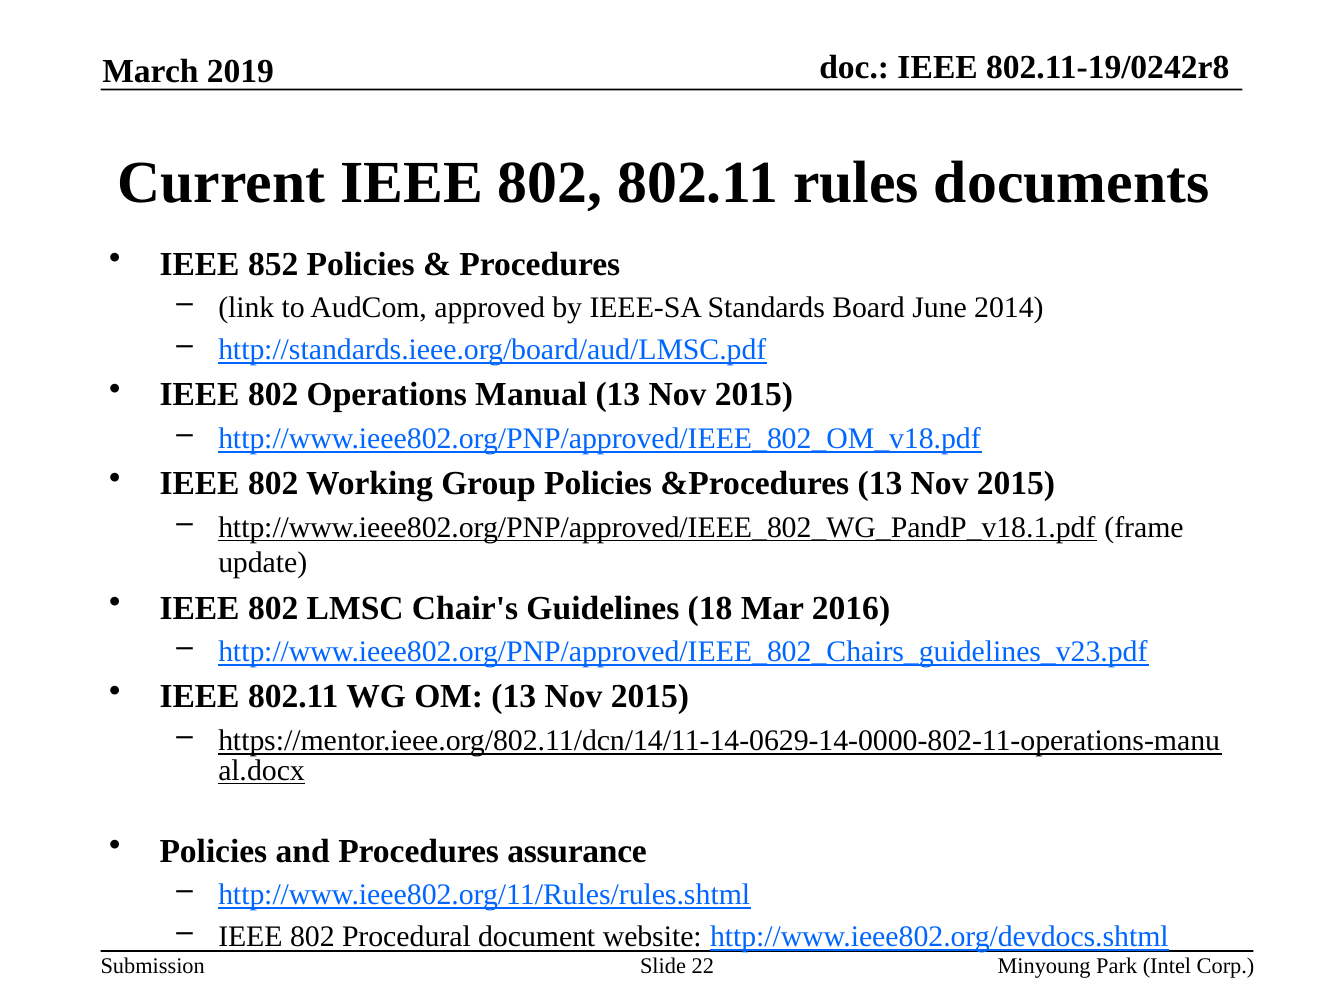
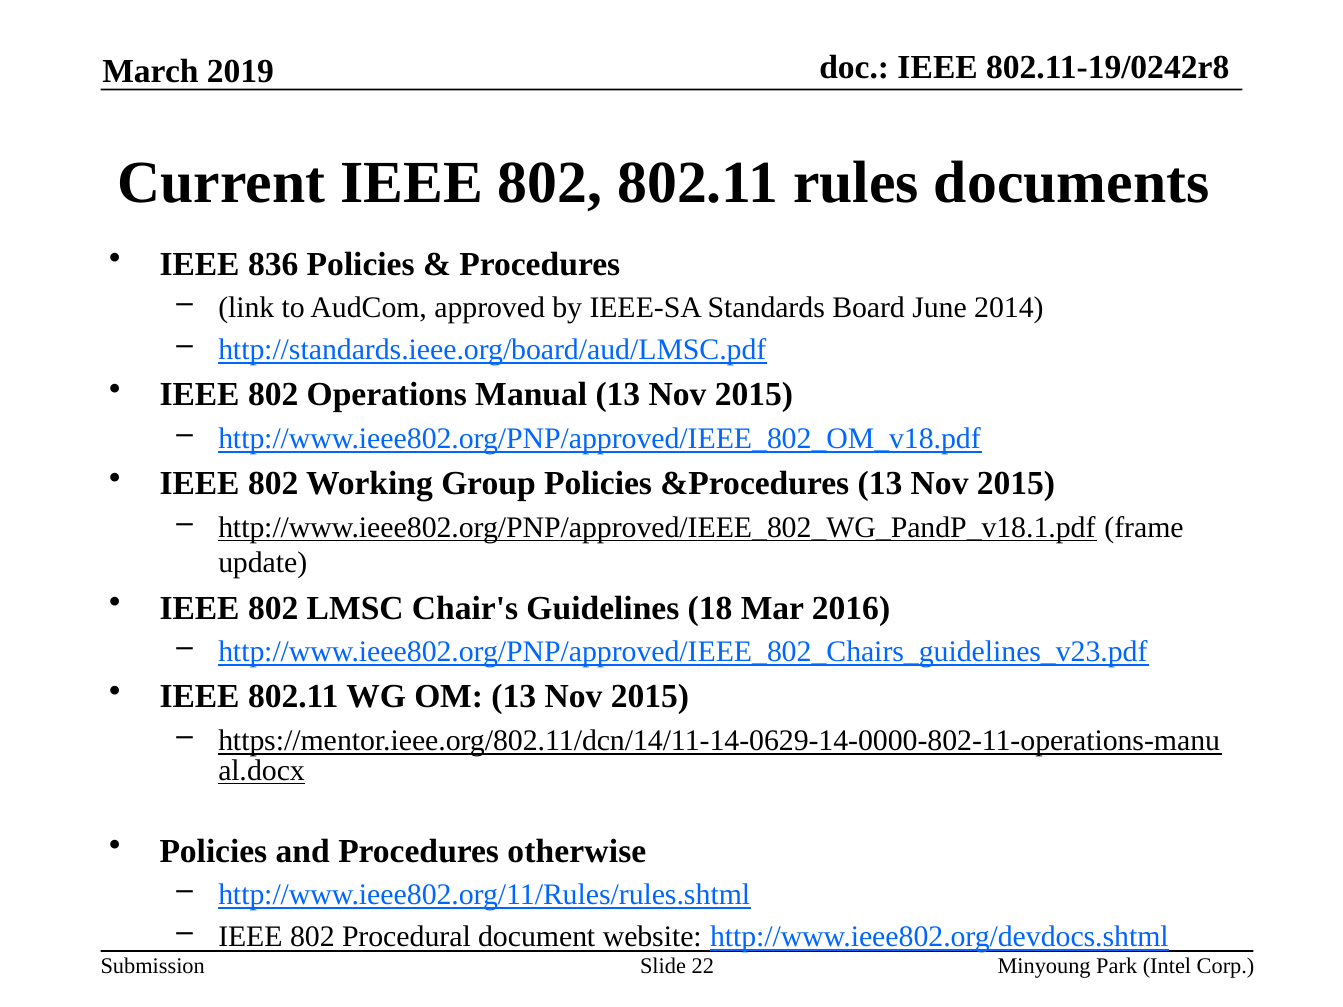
852: 852 -> 836 (273, 264)
assurance: assurance -> otherwise (577, 851)
